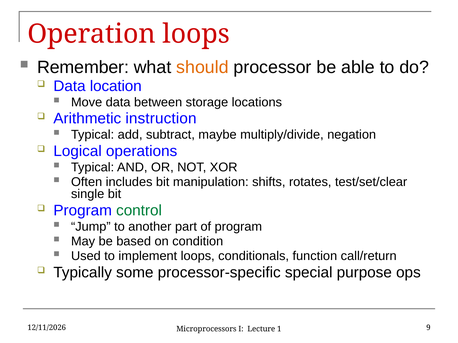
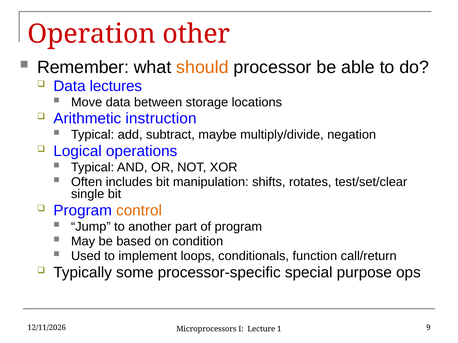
Operation loops: loops -> other (196, 34)
location: location -> lectures (116, 86)
control colour: green -> orange (139, 211)
